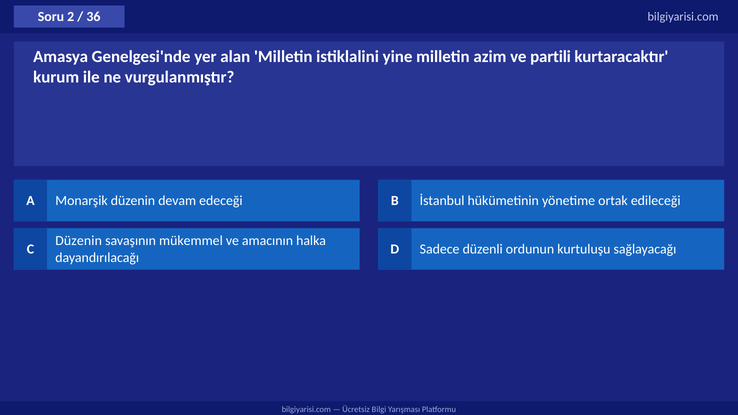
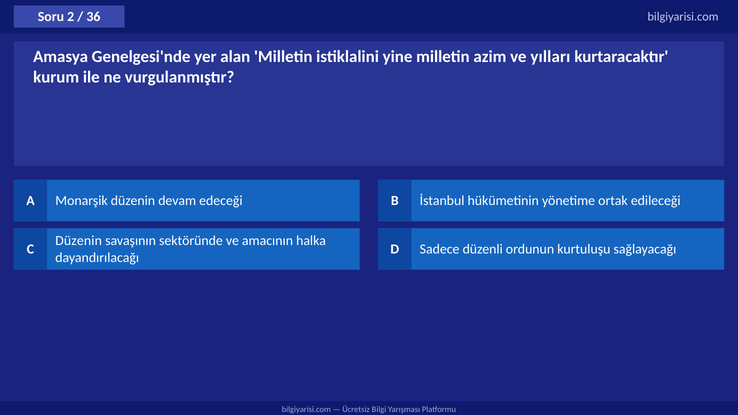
partili: partili -> yılları (550, 57)
mükemmel: mükemmel -> sektöründe (191, 241)
